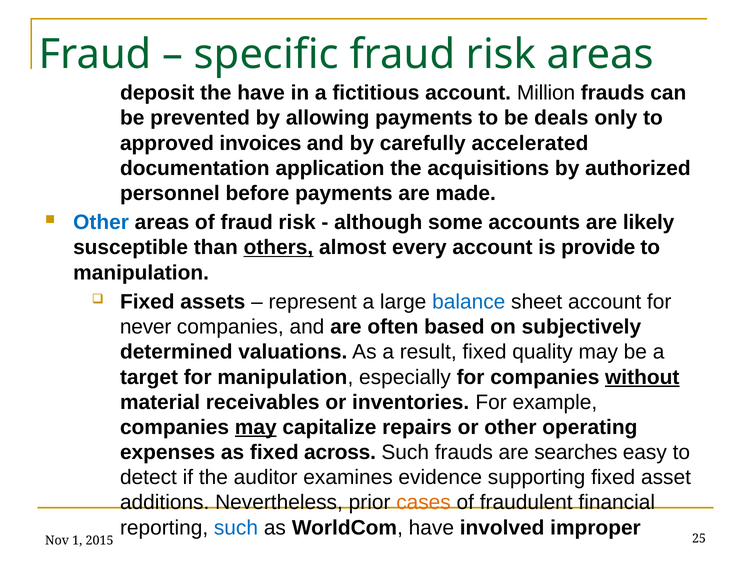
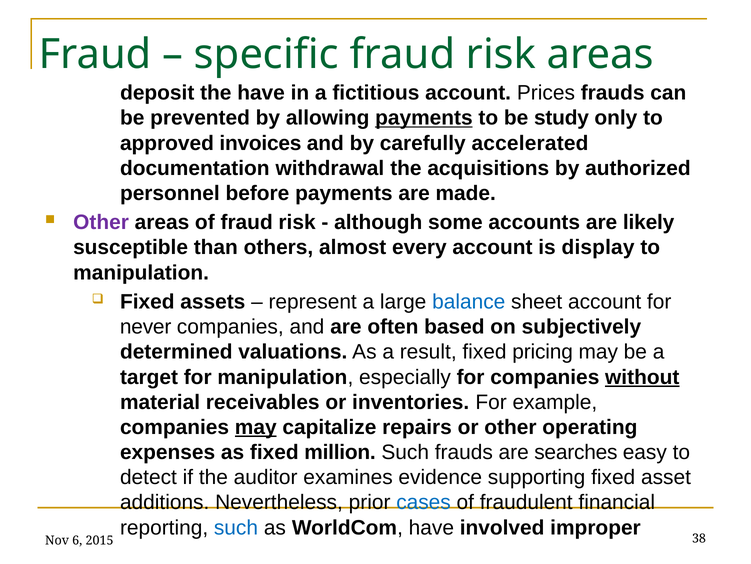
Million: Million -> Prices (546, 93)
payments underline: none -> present (424, 118)
deals: deals -> study (561, 118)
application: application -> withdrawal (330, 168)
Other colour: blue -> purple (101, 222)
others underline: present -> none (278, 247)
provide: provide -> display (598, 247)
quality: quality -> pricing (543, 352)
across: across -> million (340, 452)
cases colour: orange -> blue (424, 502)
1: 1 -> 6 (77, 540)
25: 25 -> 38 (699, 538)
